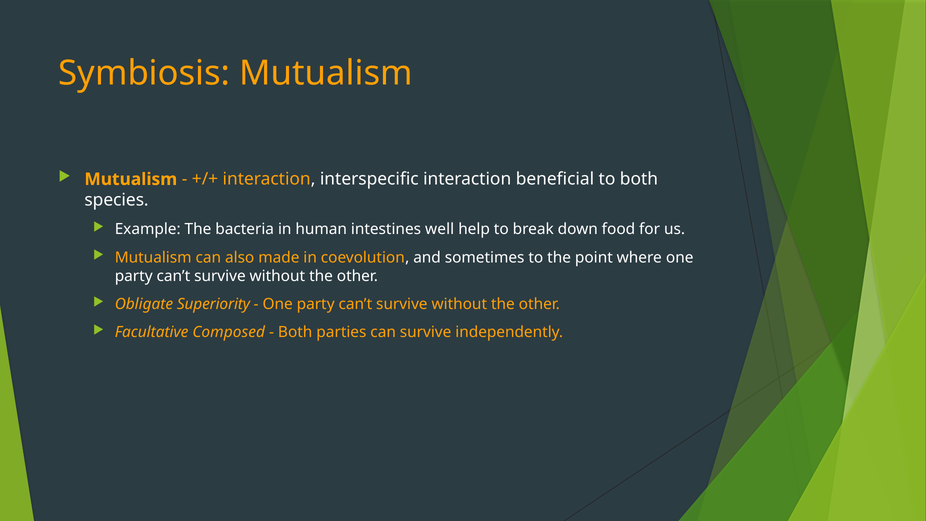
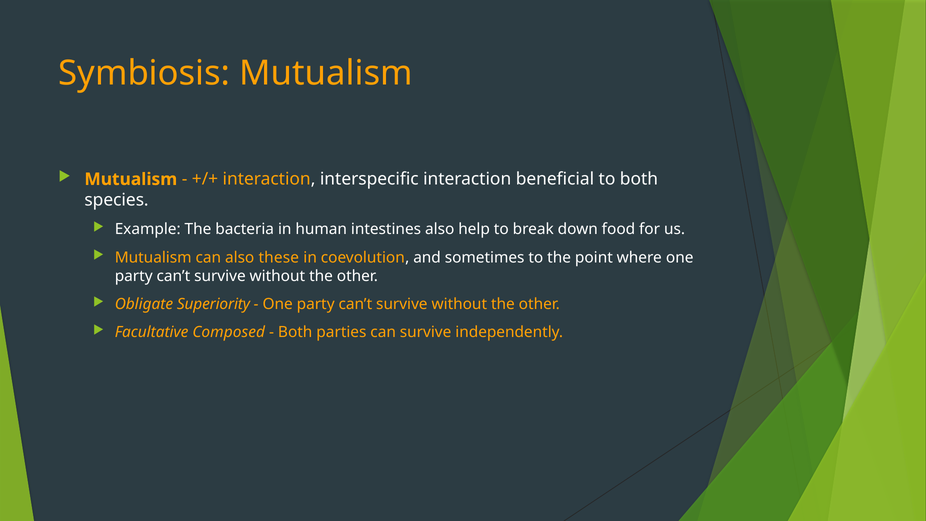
intestines well: well -> also (440, 229)
made: made -> these (279, 257)
